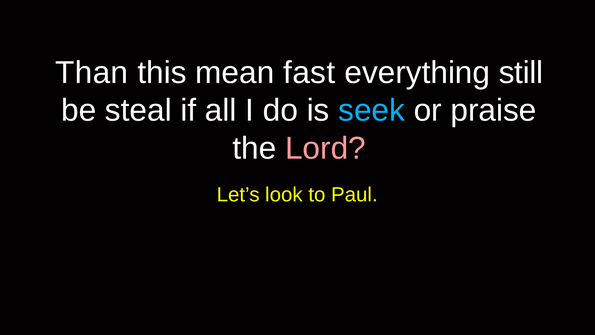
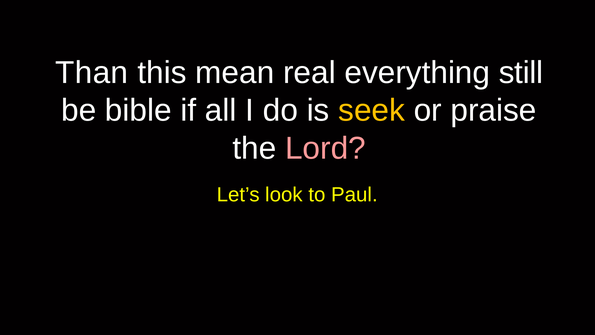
fast: fast -> real (309, 73)
steal: steal -> bible (138, 110)
seek colour: light blue -> yellow (372, 110)
